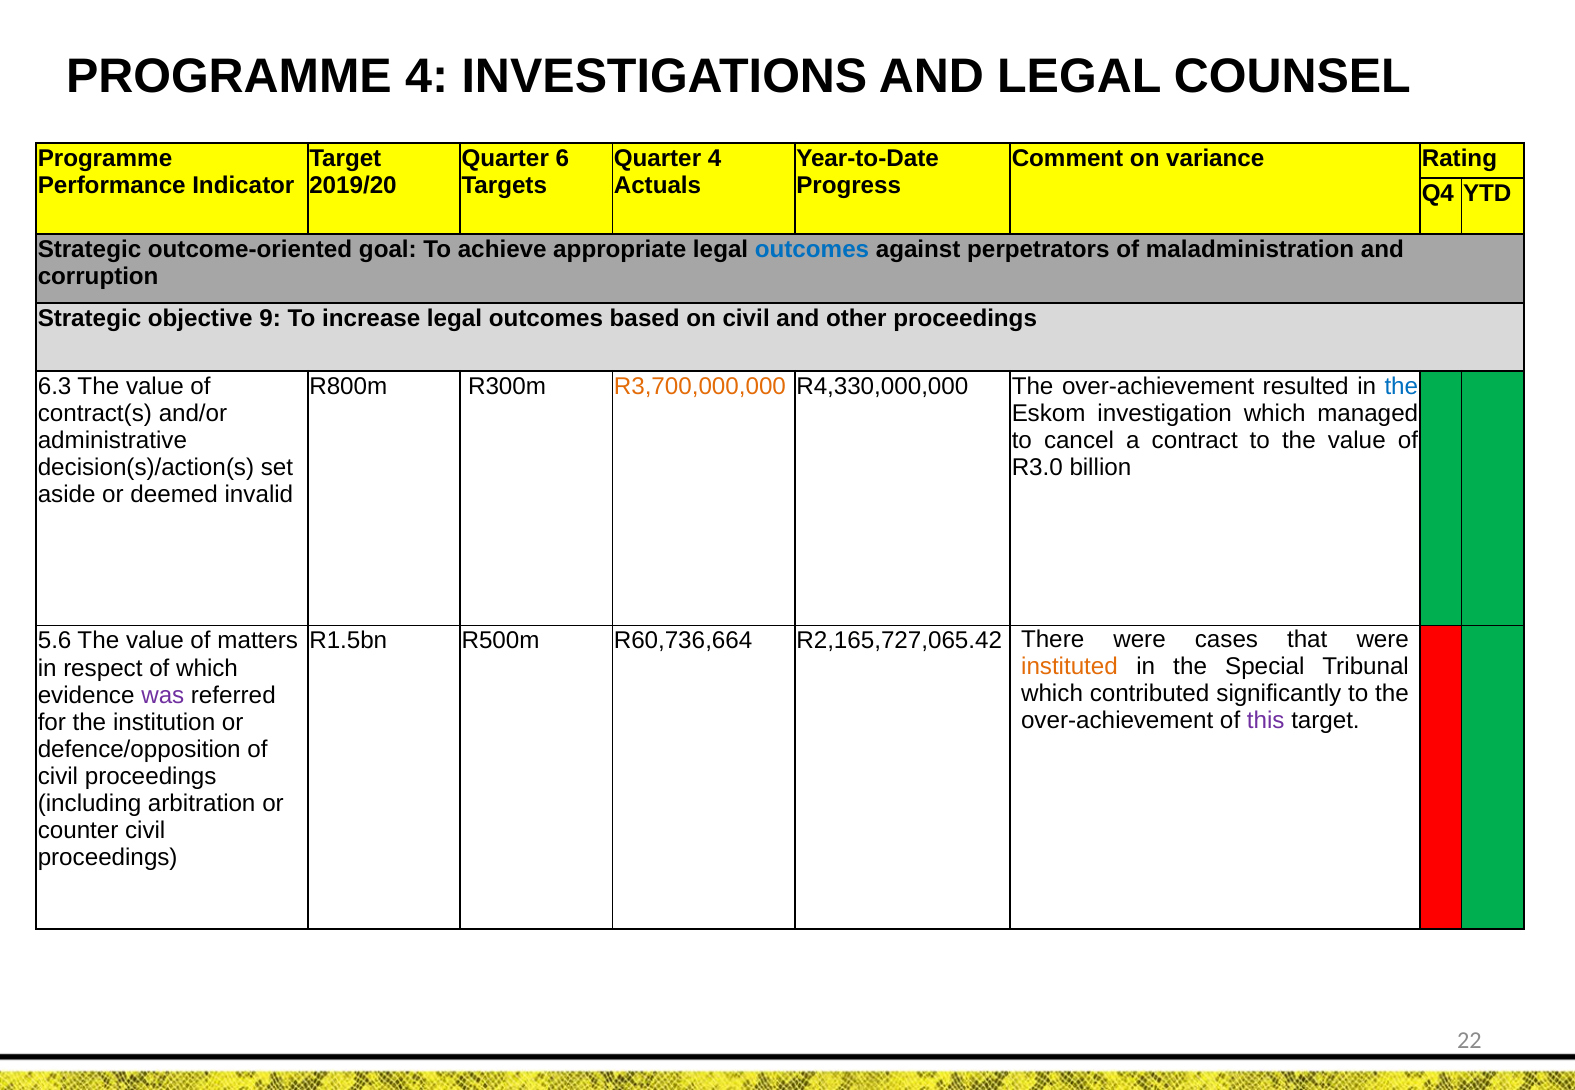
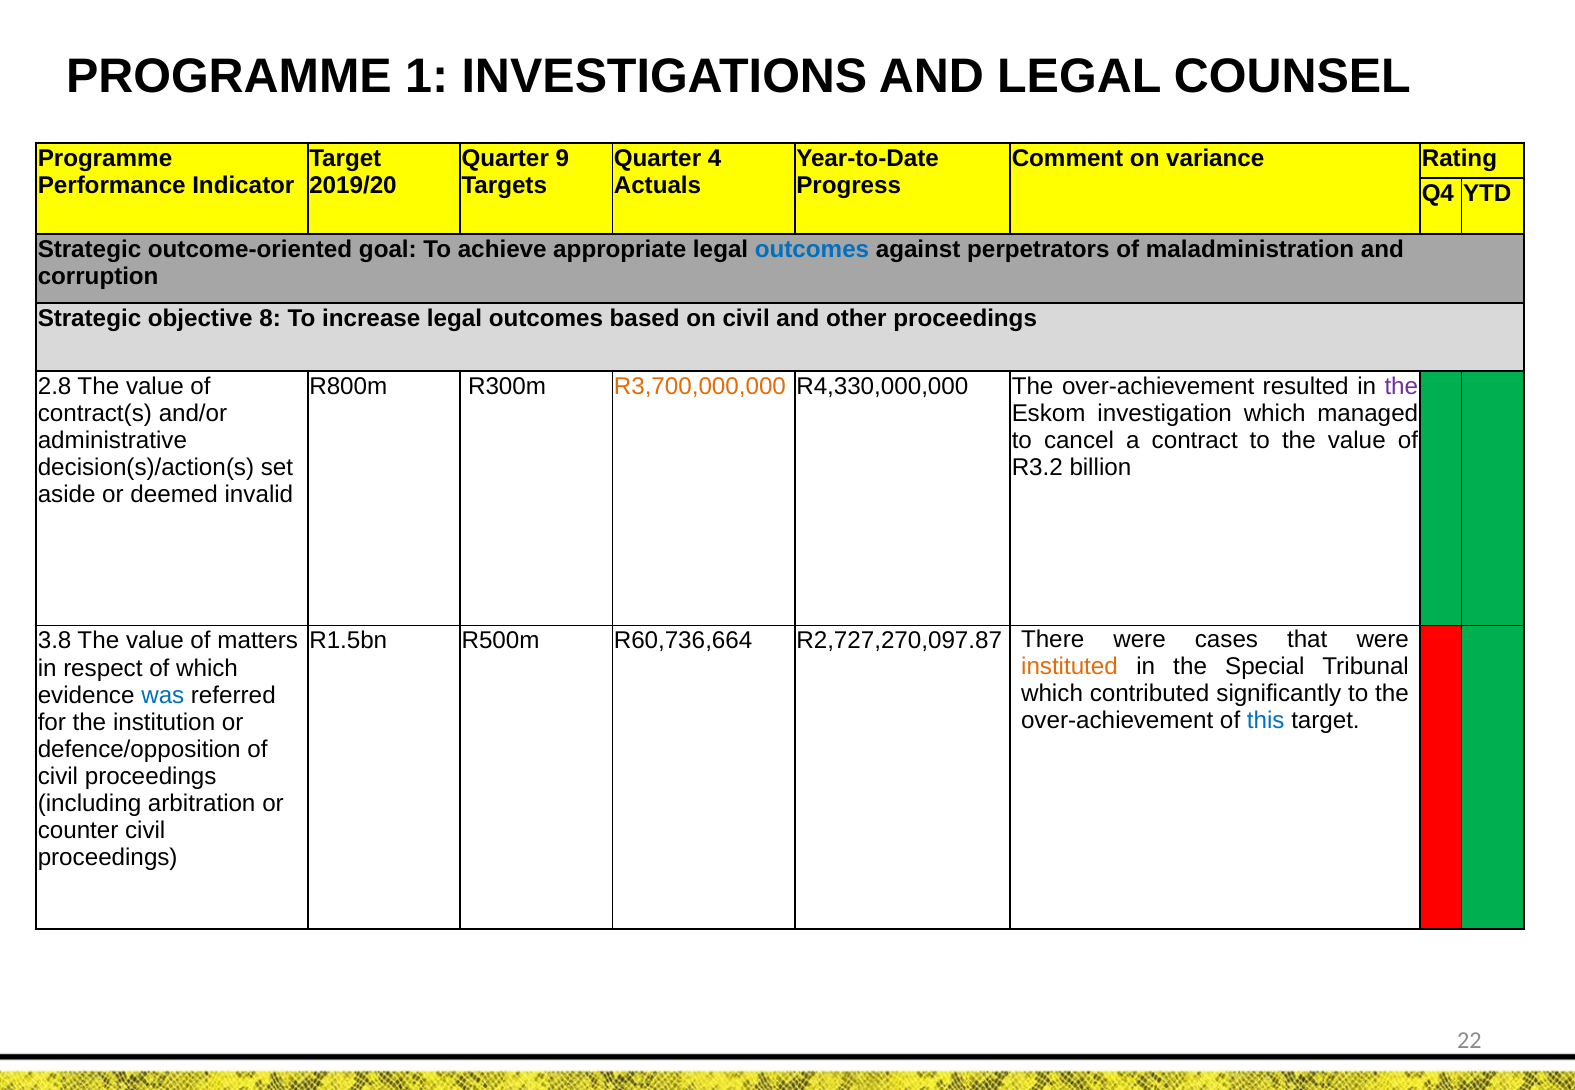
PROGRAMME 4: 4 -> 1 (427, 76)
6: 6 -> 9 (562, 158)
9: 9 -> 8 (270, 318)
6.3: 6.3 -> 2.8 (55, 386)
the colour: blue -> purple (1401, 386)
R3.0: R3.0 -> R3.2 (1037, 468)
5.6: 5.6 -> 3.8 (55, 641)
R2,165,727,065.42: R2,165,727,065.42 -> R2,727,270,097.87 (899, 641)
was colour: purple -> blue (163, 695)
this colour: purple -> blue (1266, 721)
